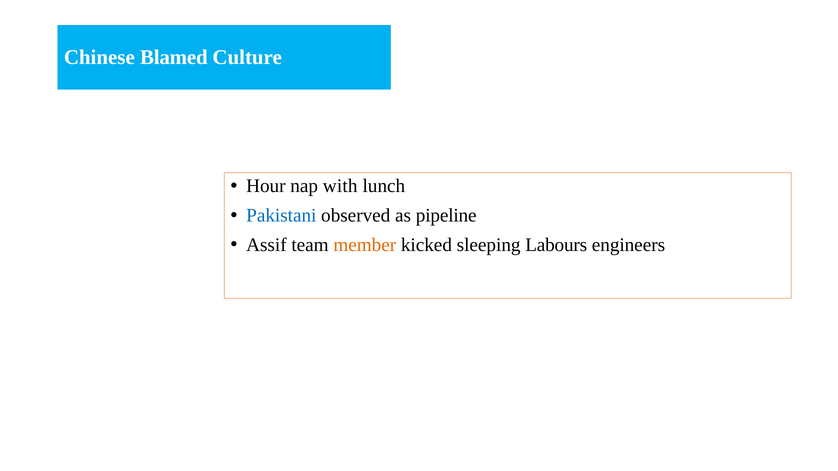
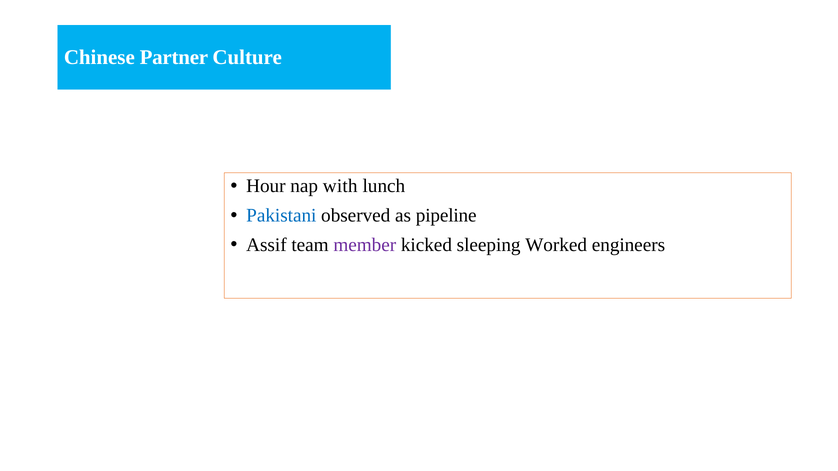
Blamed: Blamed -> Partner (174, 57)
member colour: orange -> purple (365, 245)
Labours: Labours -> Worked (556, 245)
